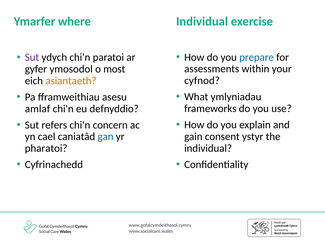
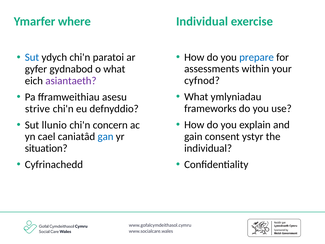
Sut colour: purple -> blue (32, 57)
ymosodol: ymosodol -> gydnabod (71, 69)
o most: most -> what (114, 69)
asiantaeth colour: orange -> purple (71, 81)
amlaf: amlaf -> strive (38, 109)
refers: refers -> llunio (54, 125)
pharatoi: pharatoi -> situation (46, 148)
